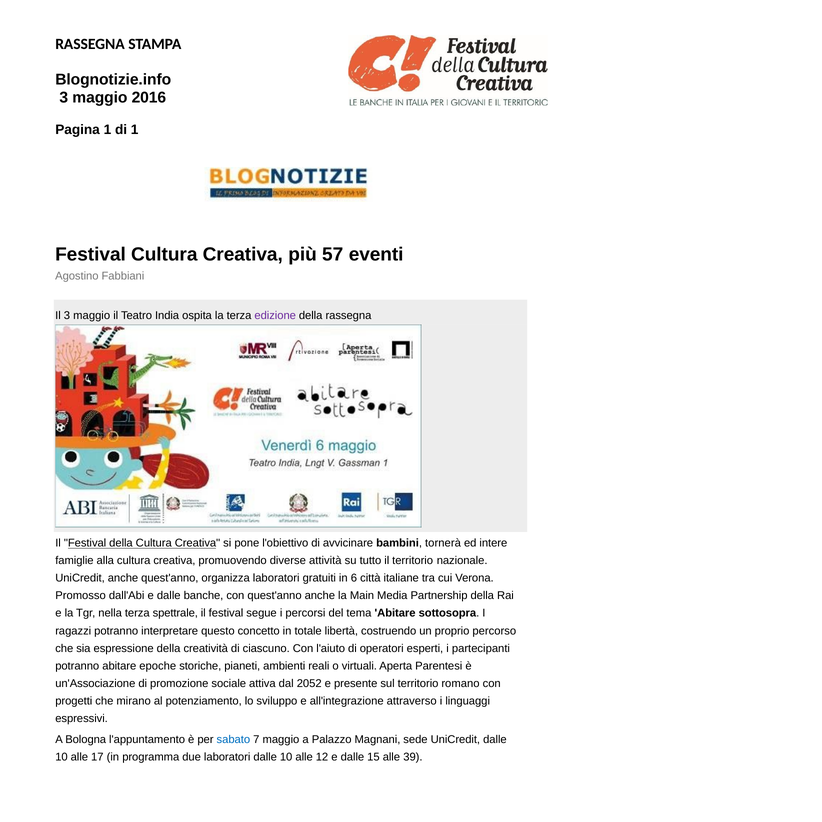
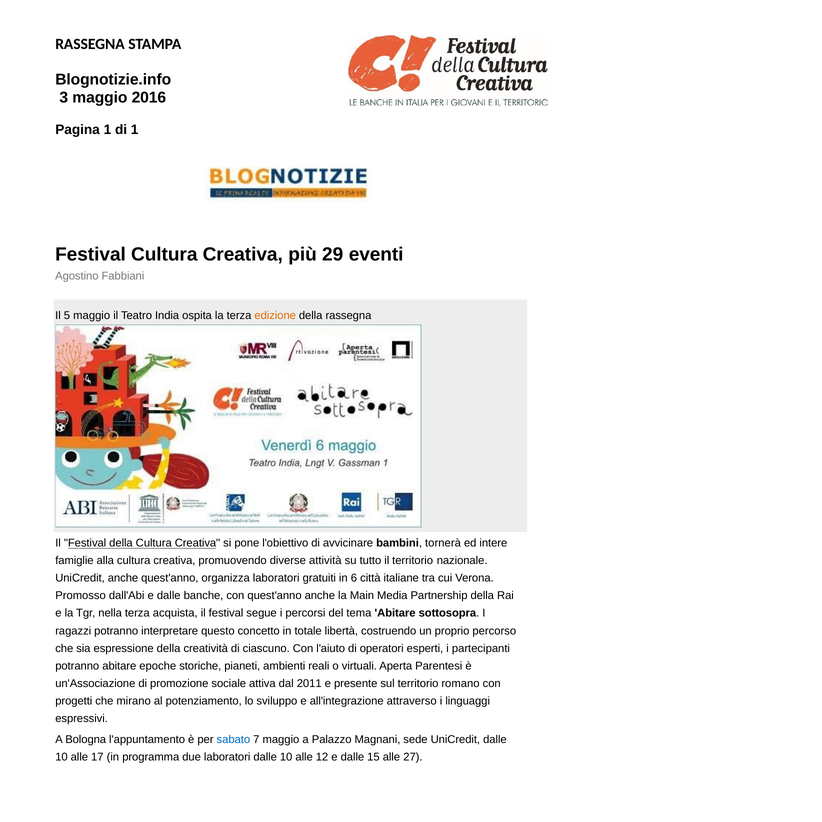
57: 57 -> 29 (333, 254)
Il 3: 3 -> 5 (67, 315)
edizione colour: purple -> orange (275, 315)
spettrale: spettrale -> acquista (175, 613)
2052: 2052 -> 2011 (309, 683)
39: 39 -> 27 (413, 757)
